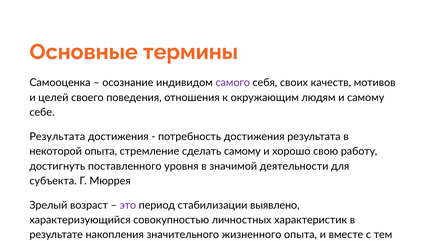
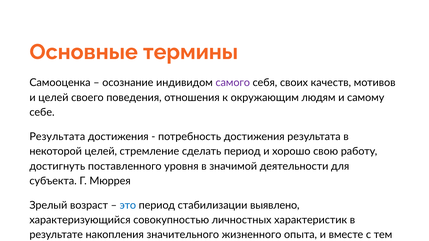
некоторой опыта: опыта -> целей (101, 152)
сделать самому: самому -> период (242, 152)
это colour: purple -> blue (128, 205)
